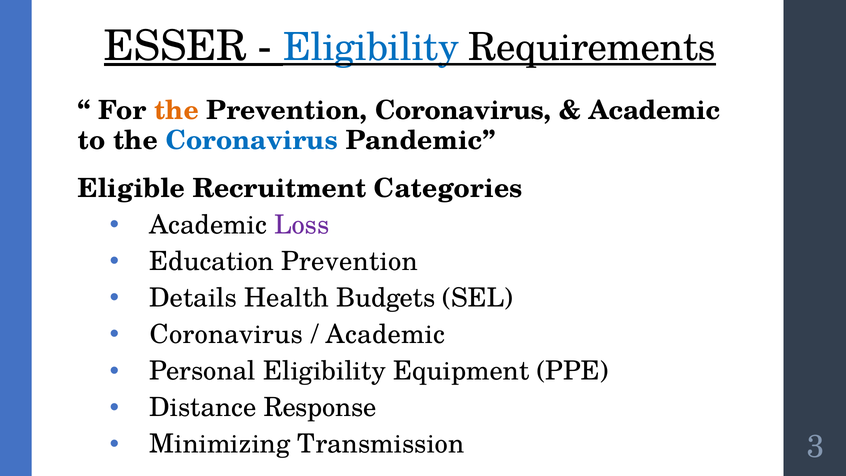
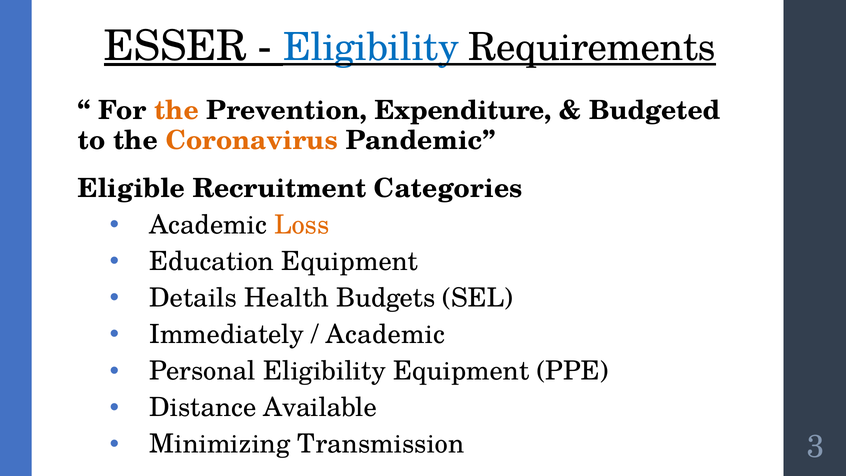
Prevention Coronavirus: Coronavirus -> Expenditure (463, 110)
Academic: Academic -> Budgeted (655, 110)
Coronavirus colour: blue -> orange (252, 141)
Loss colour: purple -> orange (302, 225)
Education Prevention: Prevention -> Equipment (350, 262)
Coronavirus: Coronavirus -> Immediately (227, 335)
Response: Response -> Available (320, 408)
